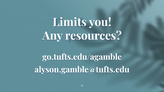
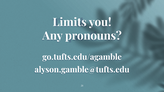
resources: resources -> pronouns (93, 36)
